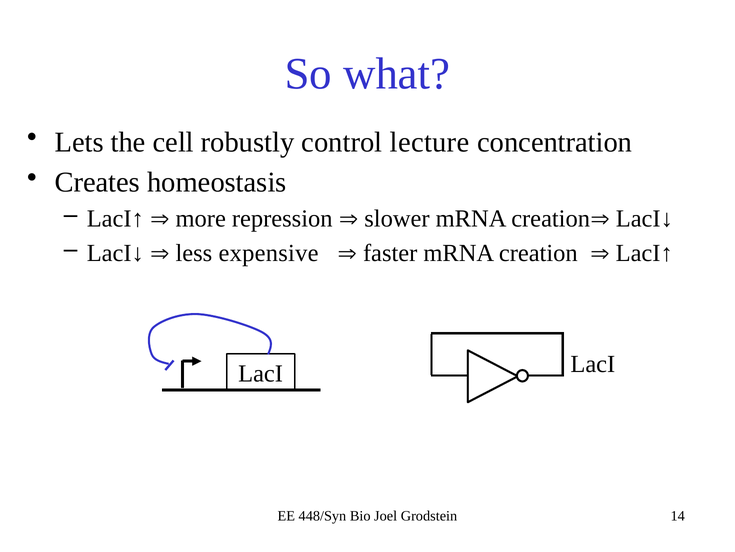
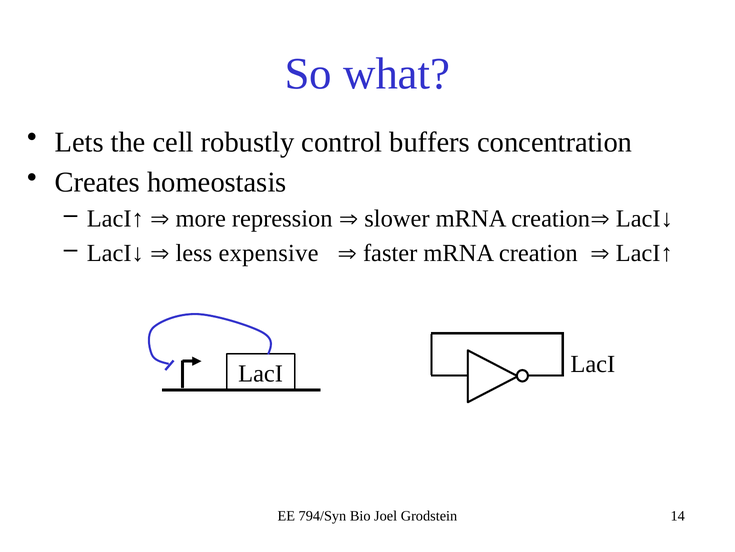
lecture: lecture -> buffers (430, 142)
448/Syn: 448/Syn -> 794/Syn (322, 516)
